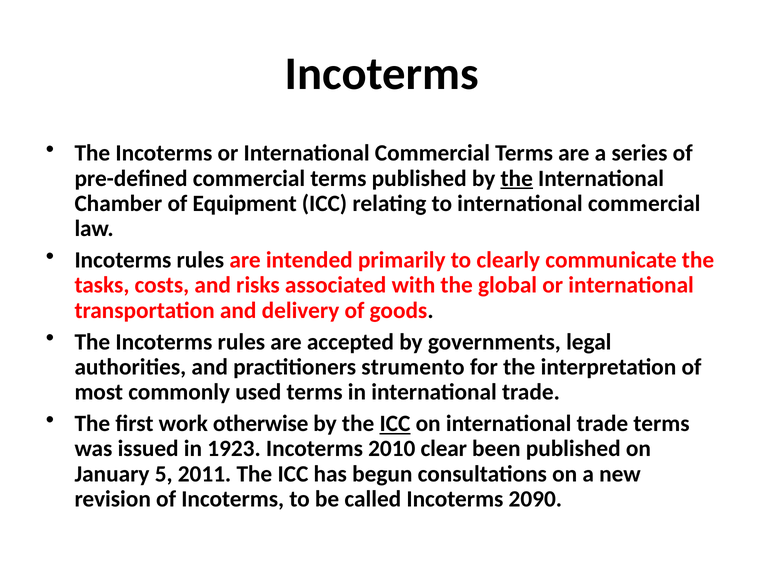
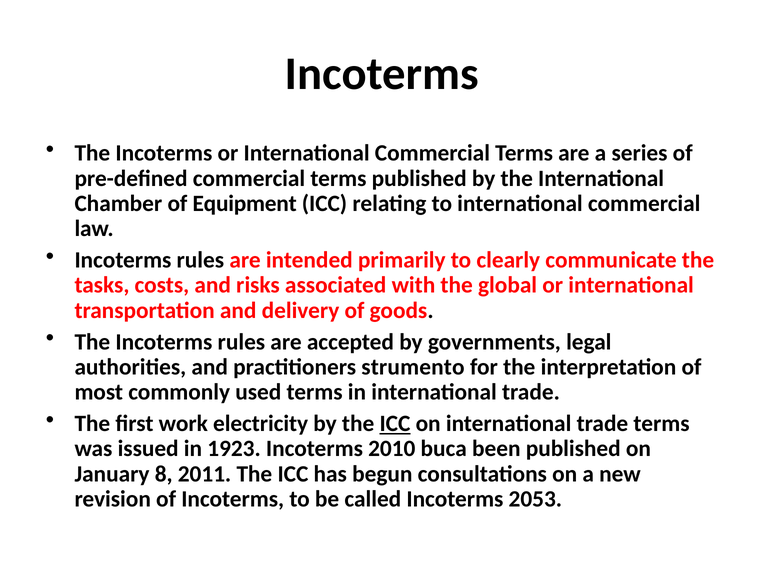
the underline: present -> none (517, 178)
otherwise: otherwise -> electricity (261, 424)
clear: clear -> buca (444, 449)
5: 5 -> 8 (164, 474)
2090: 2090 -> 2053 (535, 499)
